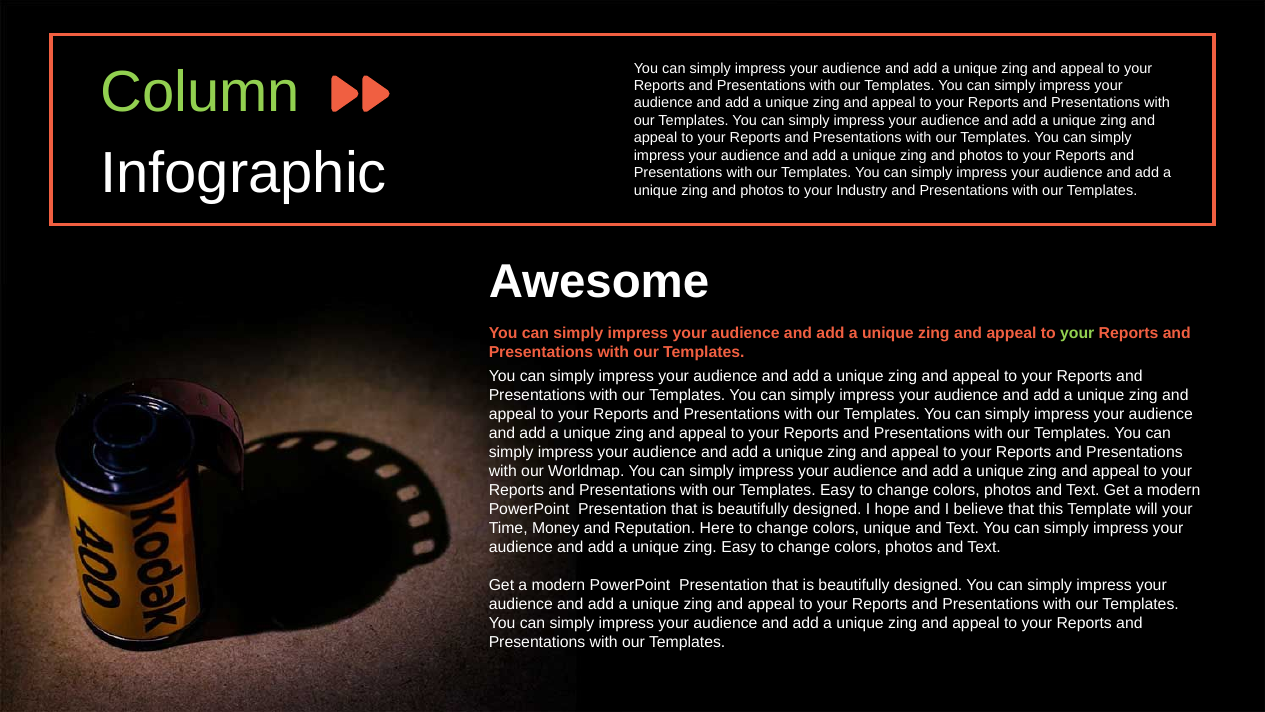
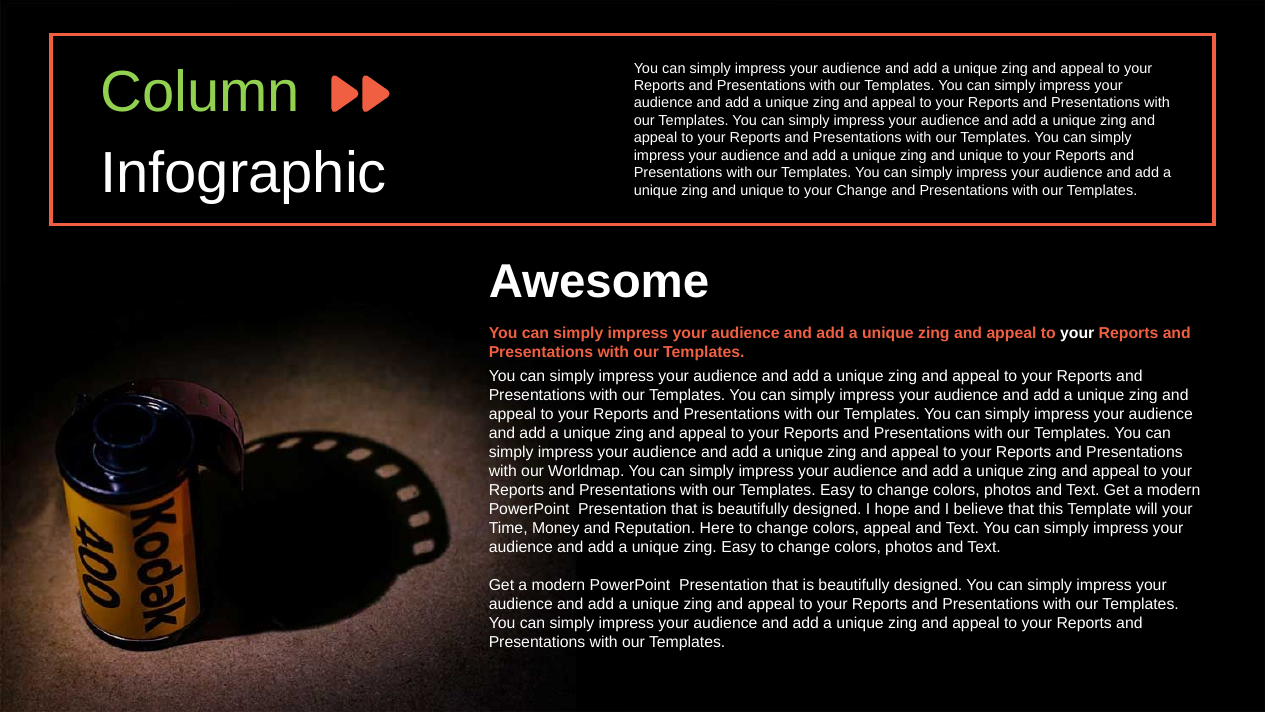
photos: photos -> unique (981, 155)
photos: photos -> unique (762, 190)
your Industry: Industry -> Change (862, 190)
your colour: light green -> white (1077, 334)
colors unique: unique -> appeal (887, 528)
